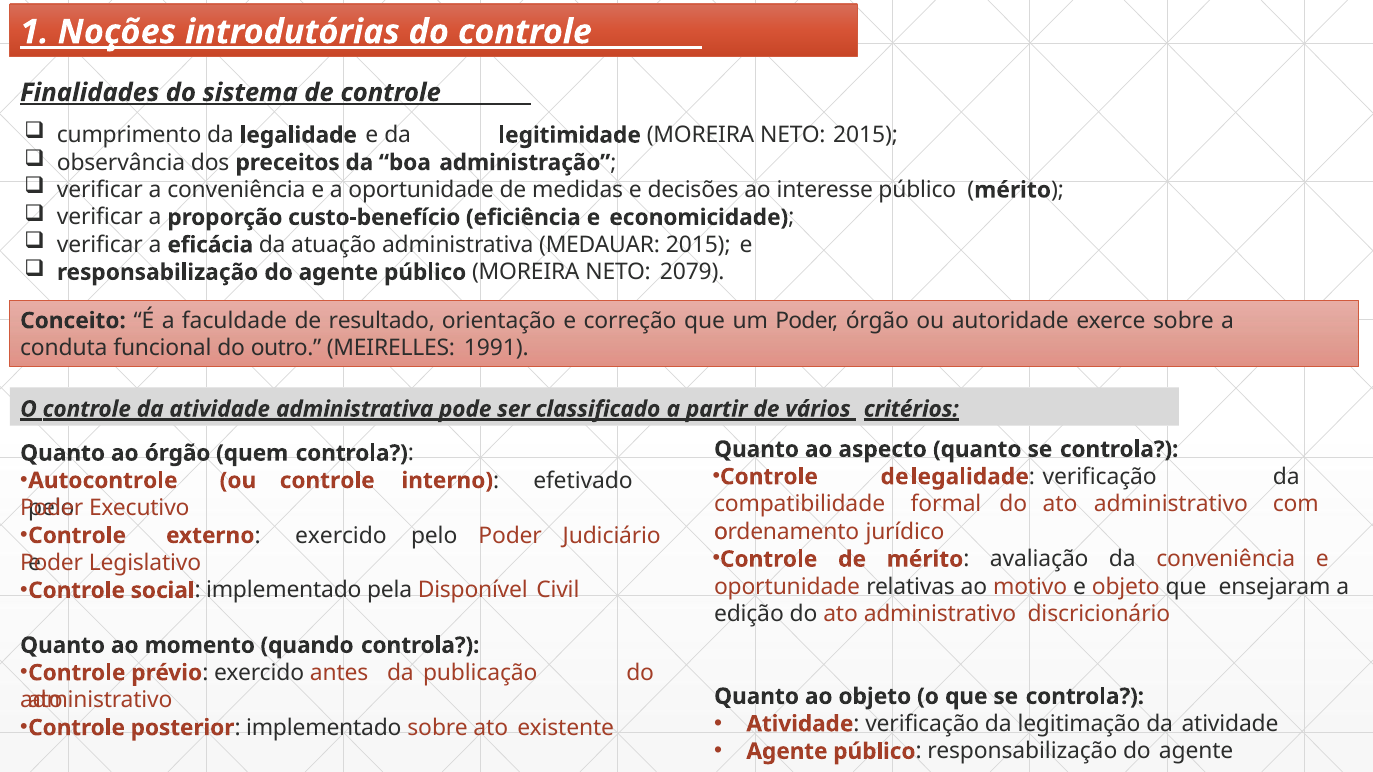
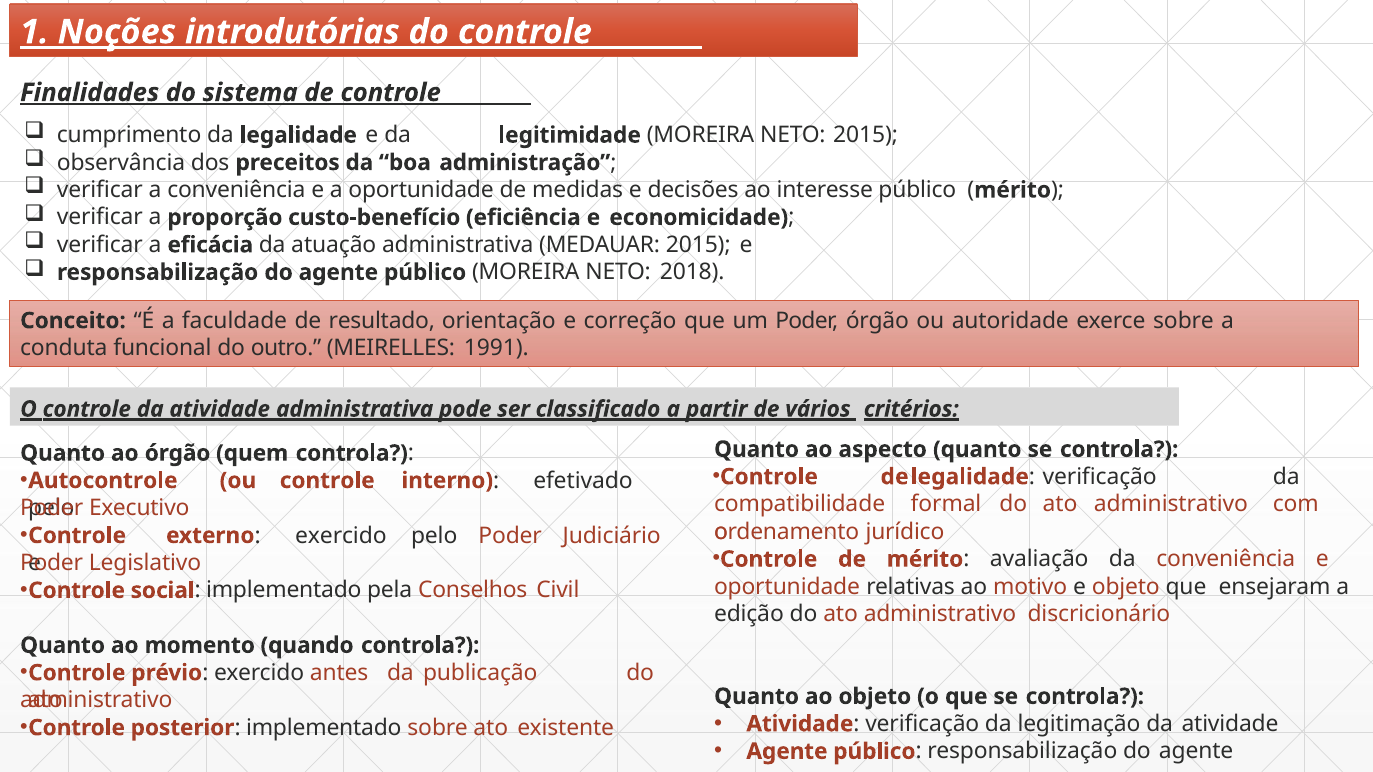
2079: 2079 -> 2018 (692, 272)
Disponível: Disponível -> Conselhos (473, 591)
